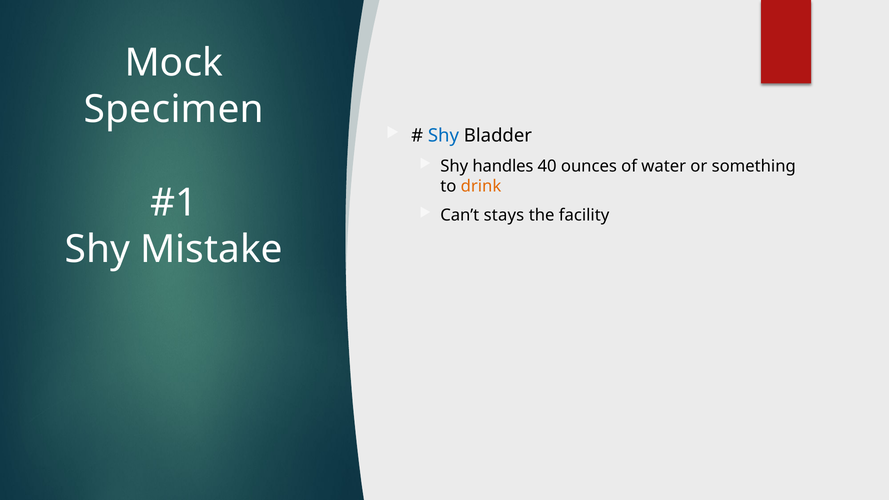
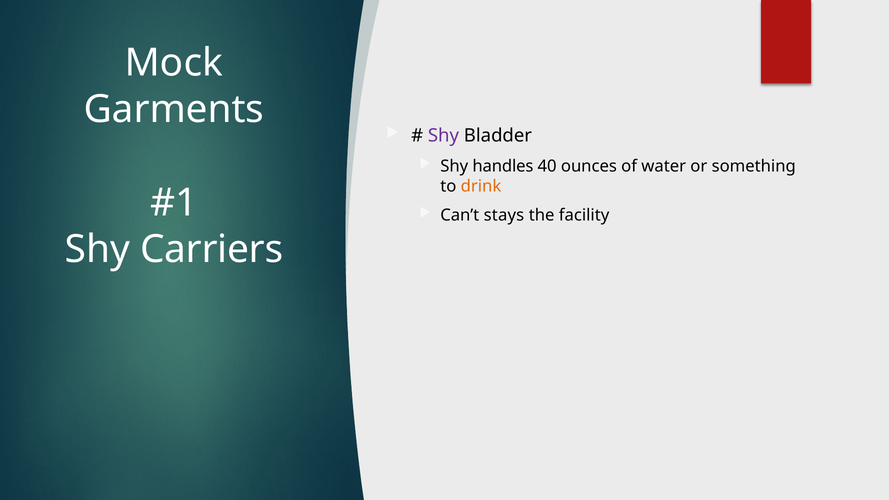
Specimen: Specimen -> Garments (174, 109)
Shy colour: blue -> purple (443, 136)
Mistake: Mistake -> Carriers (212, 249)
